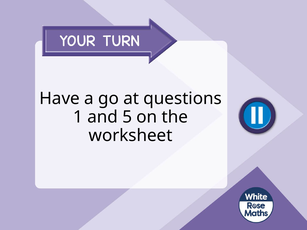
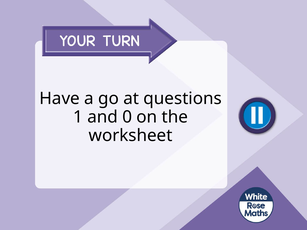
5: 5 -> 0 (127, 117)
